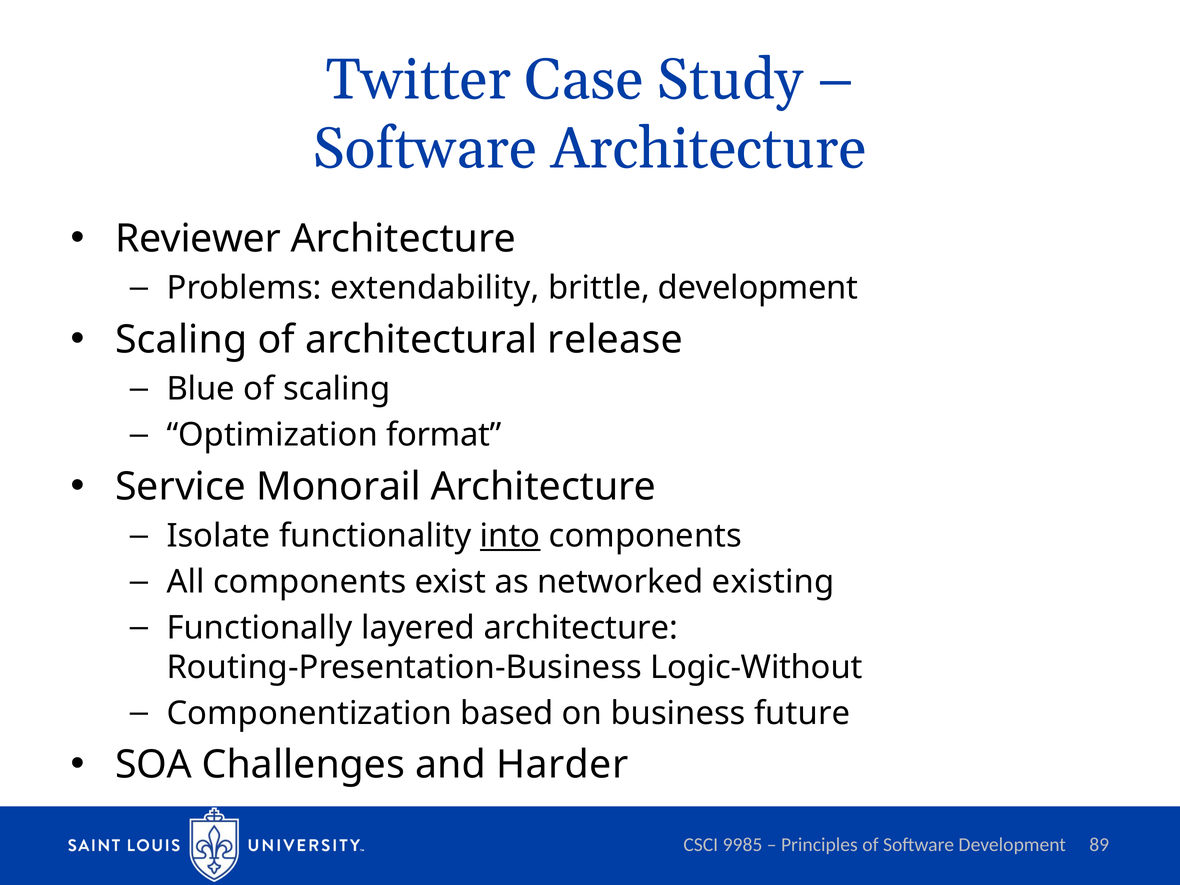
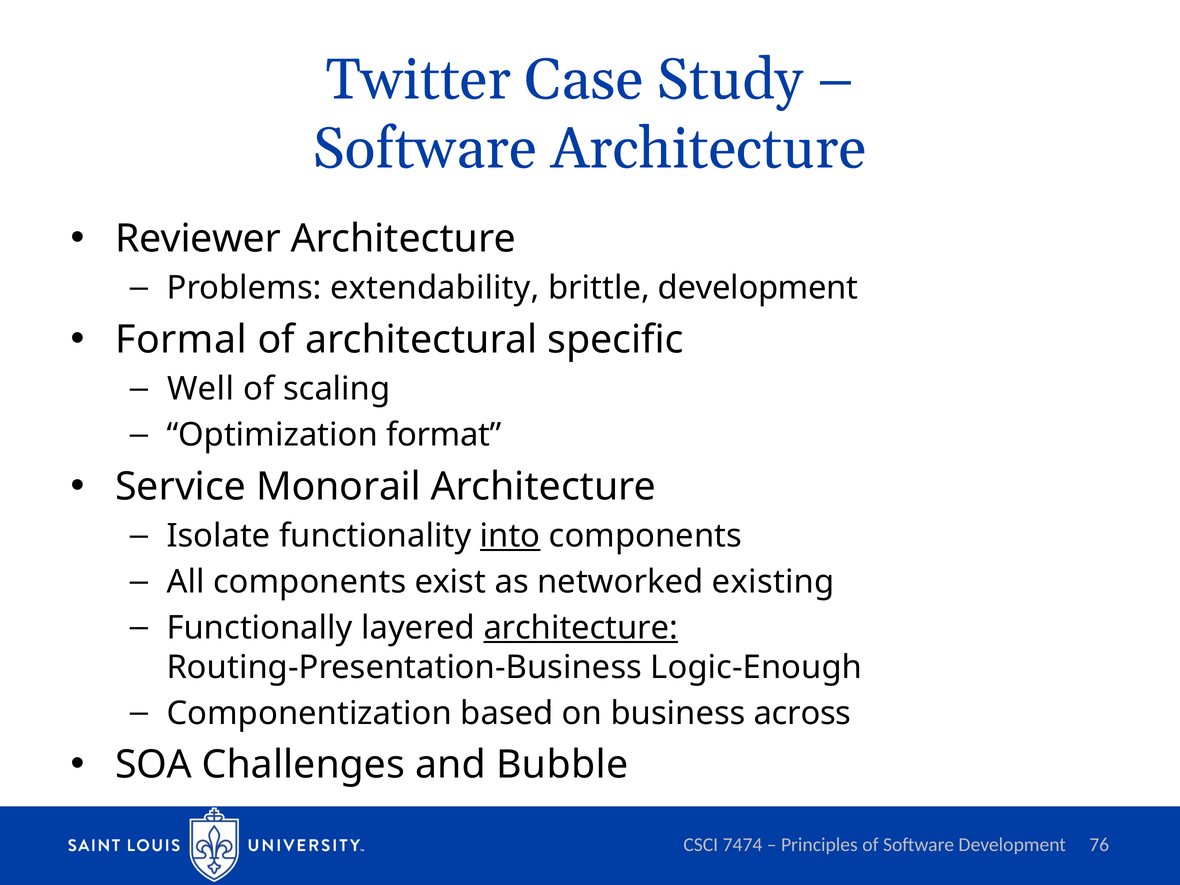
Scaling: Scaling -> Formal (181, 340)
release: release -> specific (616, 340)
Blue: Blue -> Well (201, 389)
architecture underline: none -> present (581, 628)
Logic-Without: Logic-Without -> Logic-Enough (756, 667)
future: future -> across (802, 713)
Harder: Harder -> Bubble (562, 765)
9985: 9985 -> 7474 (743, 845)
89: 89 -> 76 (1099, 845)
